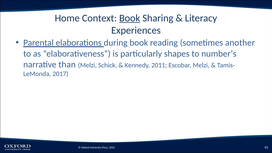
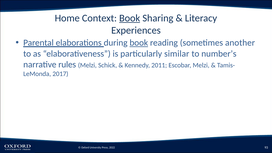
book underline: none -> present (139, 43)
shapes: shapes -> similar (177, 54)
than: than -> rules (67, 65)
